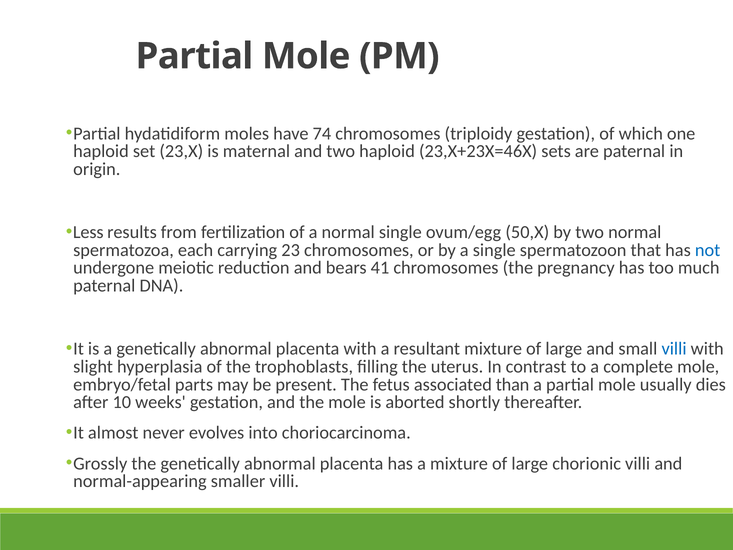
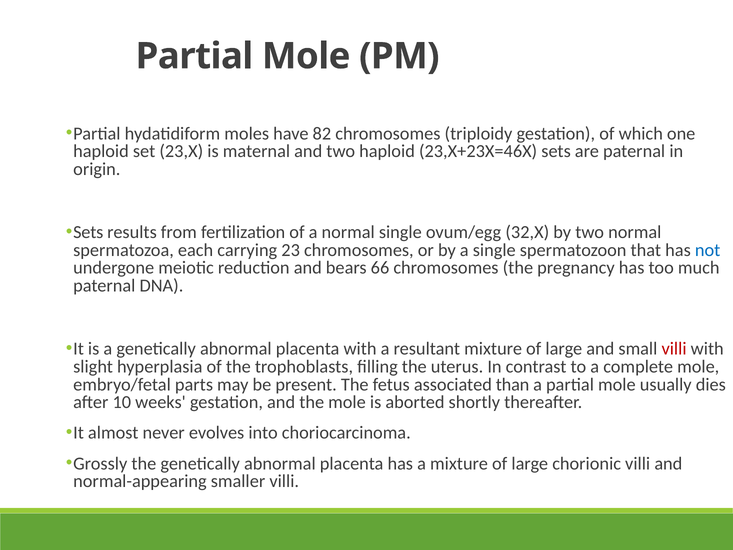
74: 74 -> 82 (322, 133)
Less: Less -> Sets (88, 232)
50,X: 50,X -> 32,X (527, 232)
41: 41 -> 66 (380, 268)
villi colour: blue -> red (674, 349)
